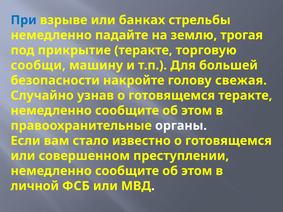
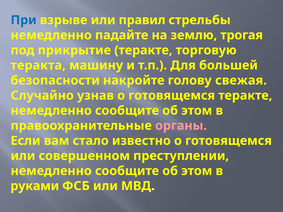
банках: банках -> правил (142, 20)
сообщи: сообщи -> теракта (38, 65)
органы colour: white -> pink (181, 126)
личной: личной -> руками (35, 186)
